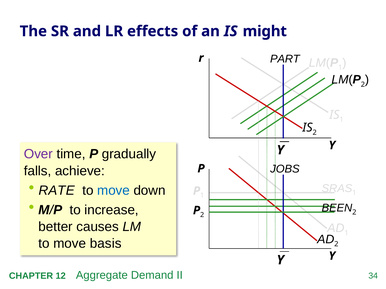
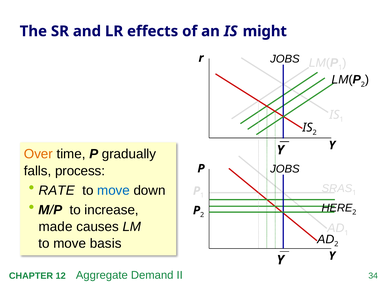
PART: PART -> JOBS (285, 59)
Over colour: purple -> orange (38, 154)
achieve: achieve -> process (80, 171)
BEEN: BEEN -> HERE (337, 208)
better: better -> made (56, 227)
